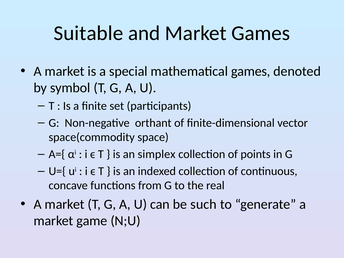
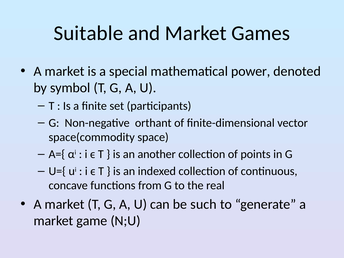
mathematical games: games -> power (251, 71)
simplex: simplex -> another (157, 154)
